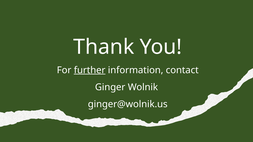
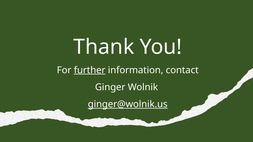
ginger@wolnik.us underline: none -> present (128, 104)
